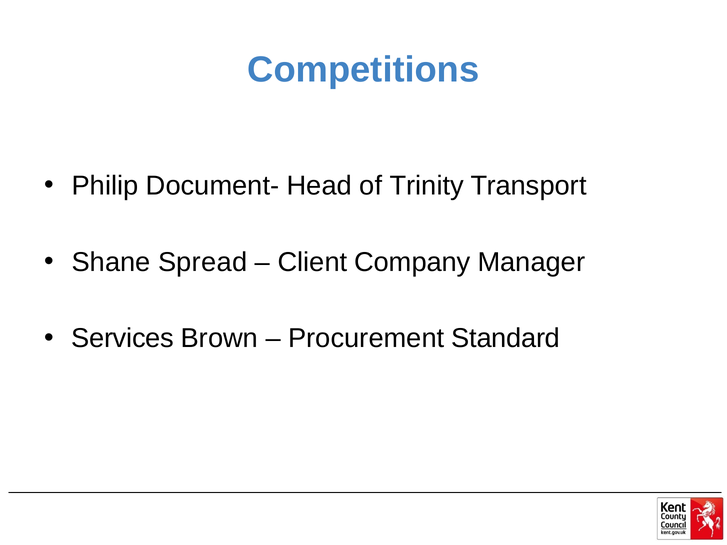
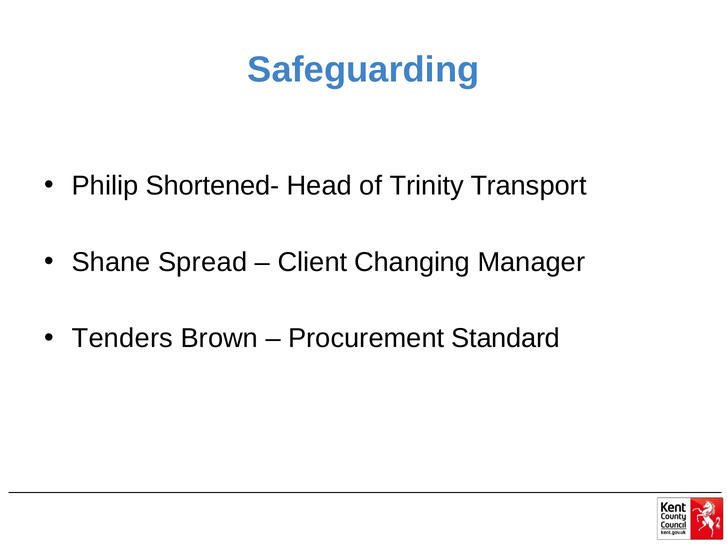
Competitions: Competitions -> Safeguarding (363, 70)
Document-: Document- -> Shortened- (213, 186)
Company: Company -> Changing (412, 262)
Services: Services -> Tenders (122, 339)
